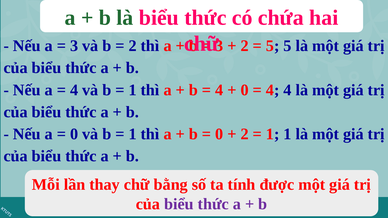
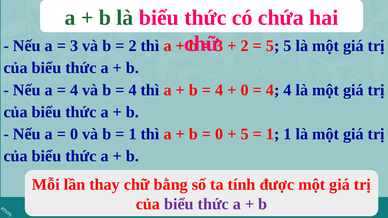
1: 1 -> 4 (133, 90)
2: 2 -> 5 (245, 134)
